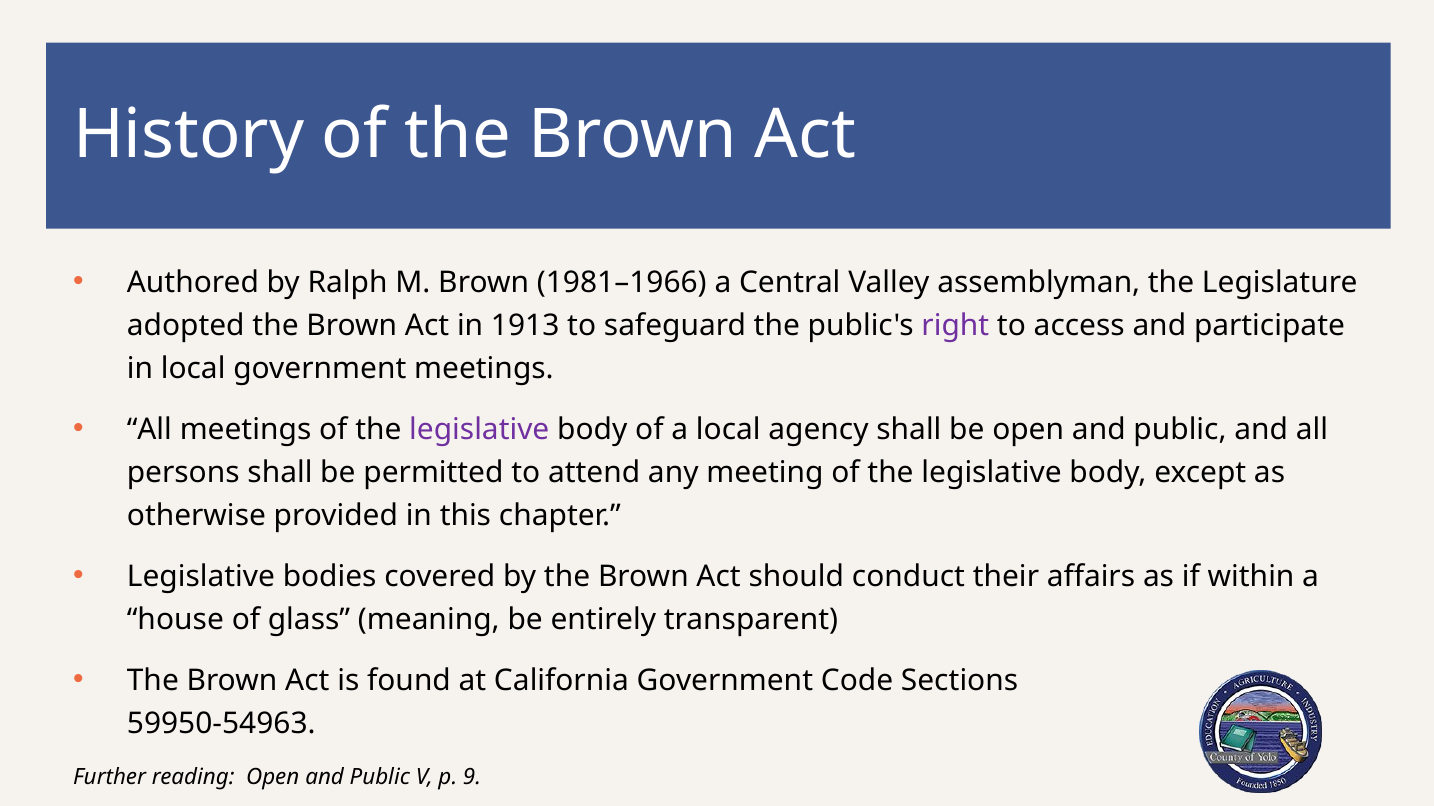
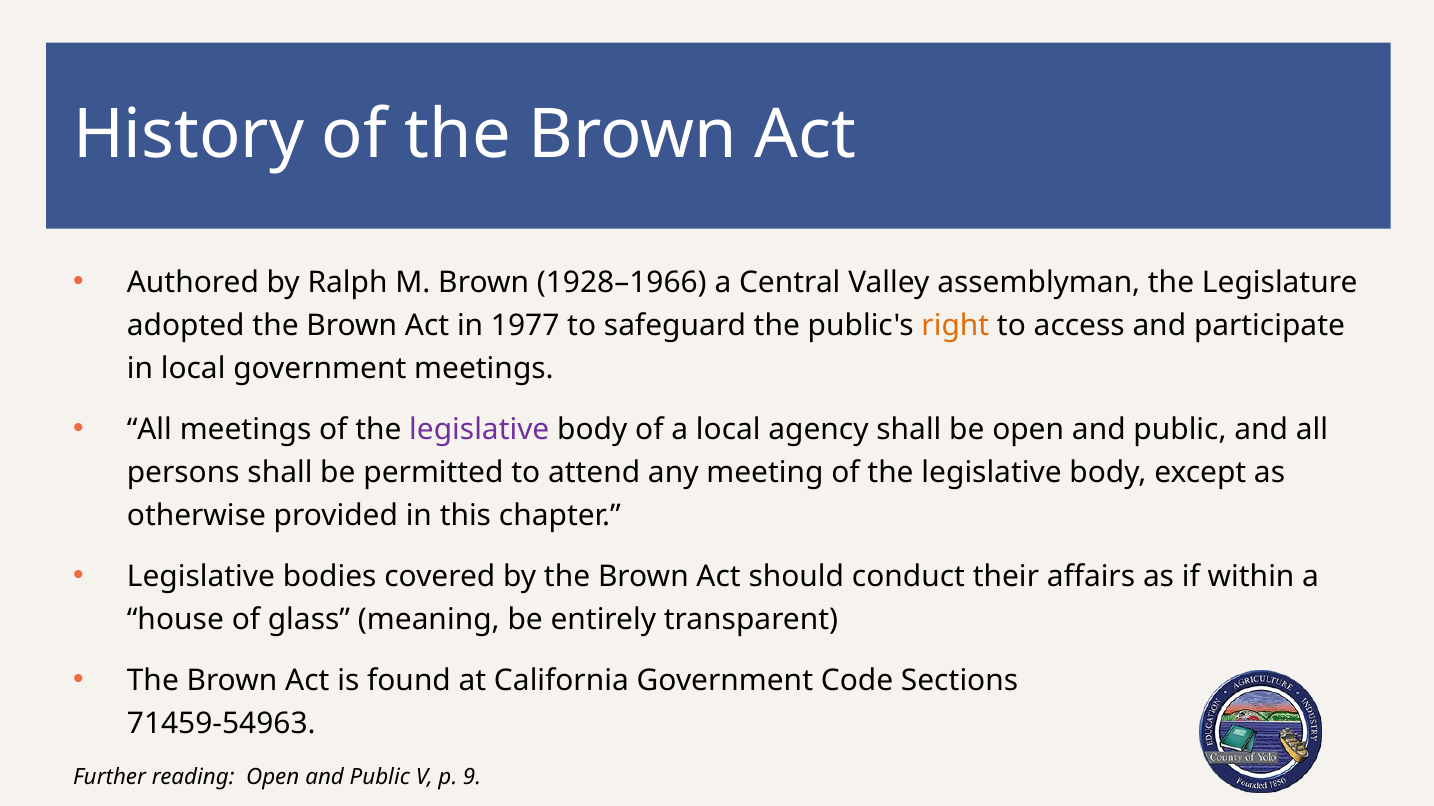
1981–1966: 1981–1966 -> 1928–1966 (622, 283)
1913: 1913 -> 1977 (525, 326)
right colour: purple -> orange (955, 326)
59950-54963: 59950-54963 -> 71459-54963 (221, 724)
